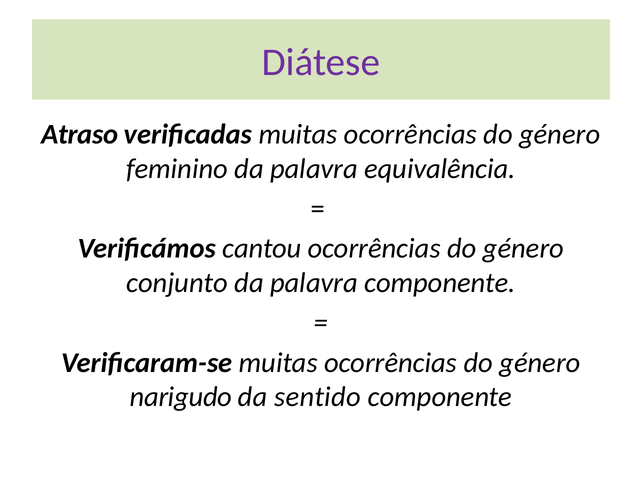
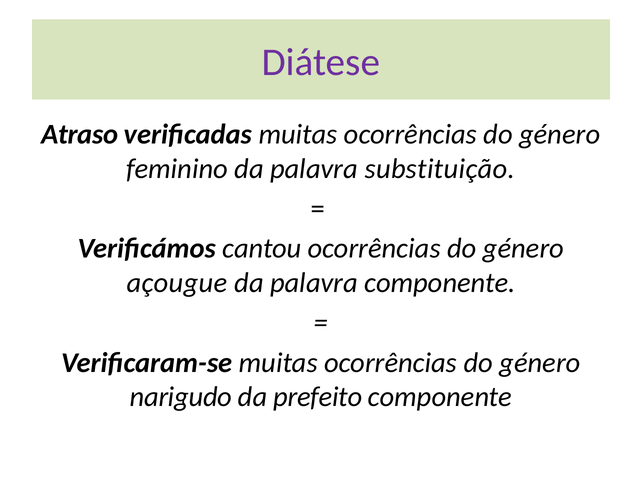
equivalência: equivalência -> substituição (440, 169)
conjunto: conjunto -> açougue (177, 283)
sentido: sentido -> prefeito (318, 397)
